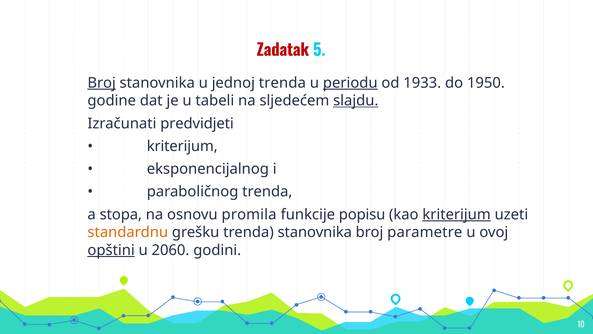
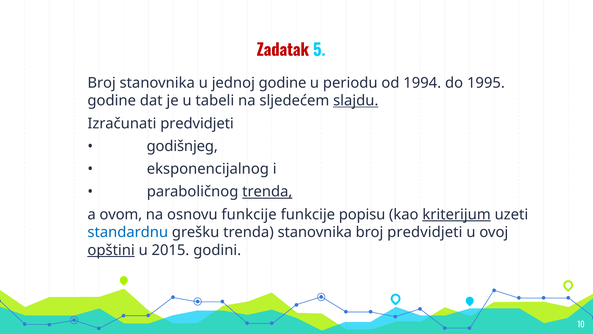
Broj underline: present -> none (102, 83)
jednoj trenda: trenda -> godine (283, 83)
periodu underline: present -> none (350, 83)
1933: 1933 -> 1994 (422, 83)
1950: 1950 -> 1995 (486, 83)
kriterijum: kriterijum -> godišnjeg (182, 146)
trenda underline: none -> present (267, 191)
stopa: stopa -> ovom (121, 214)
osnovu promila: promila -> funkcije (249, 214)
standardnu colour: orange -> blue (128, 232)
broj parametre: parametre -> predvidjeti (425, 232)
2060: 2060 -> 2015 (170, 250)
